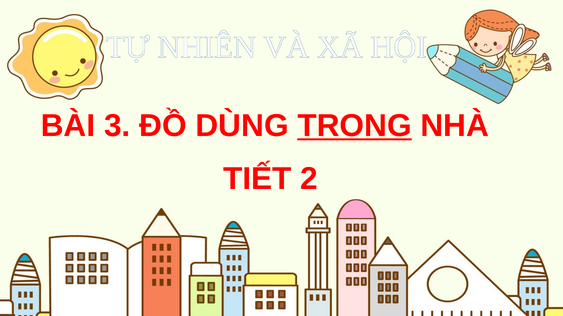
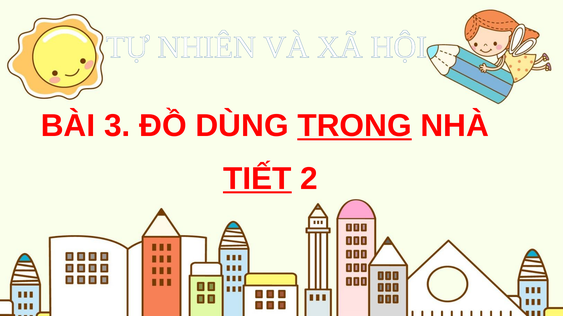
TIẾT underline: none -> present (257, 179)
